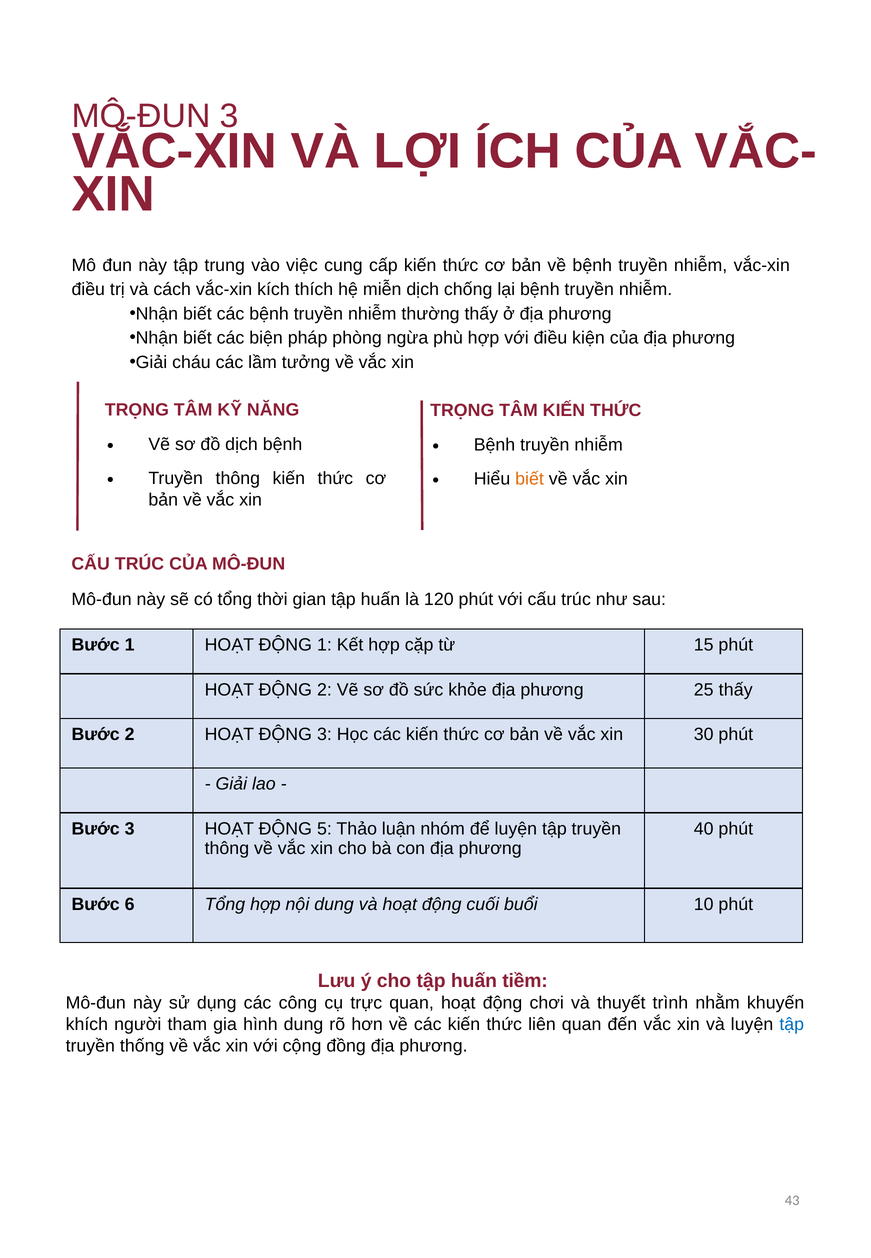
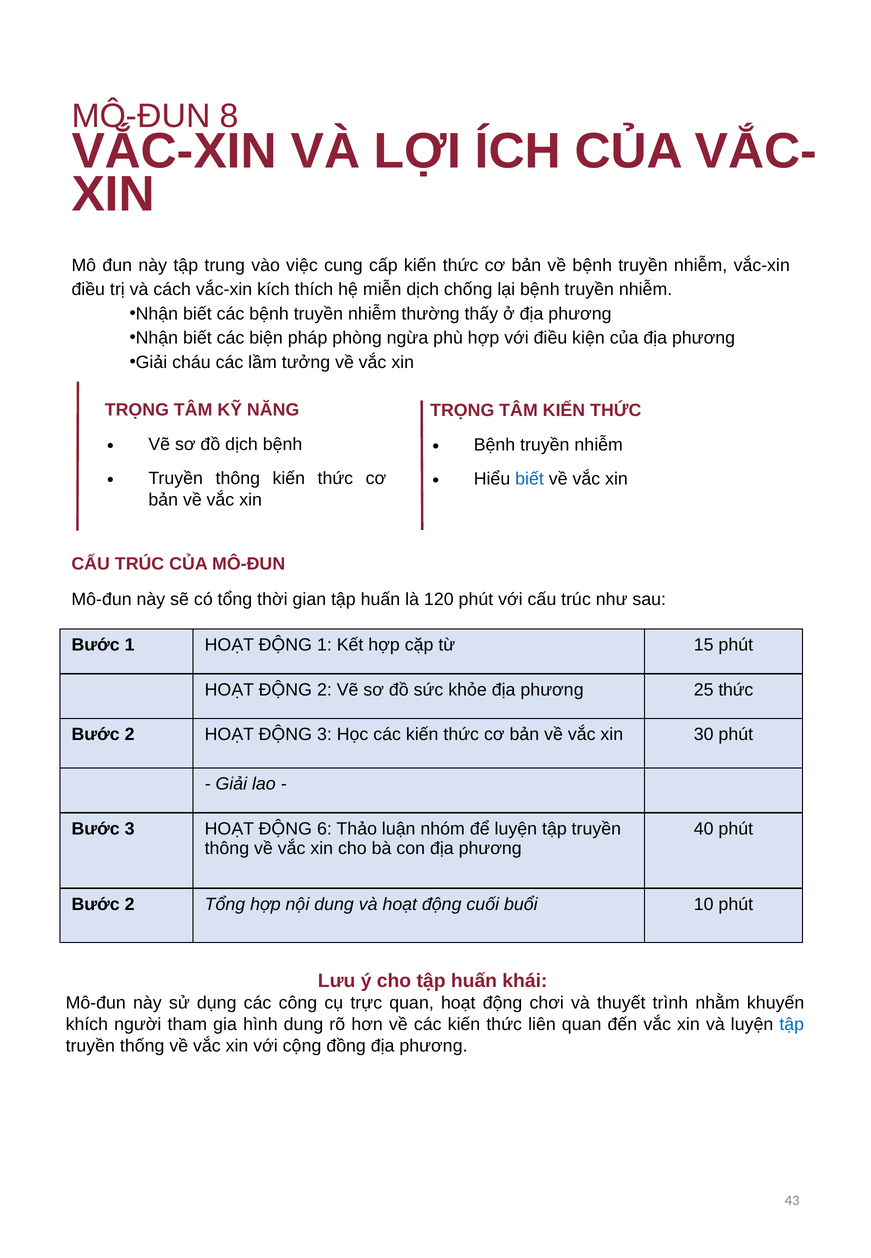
MÔ-ĐUN 3: 3 -> 8 (229, 116)
biết colour: orange -> blue (529, 479)
25 thấy: thấy -> thức (736, 690)
5: 5 -> 6 (324, 829)
6: 6 -> 2 (130, 904)
tiềm: tiềm -> khái (525, 981)
